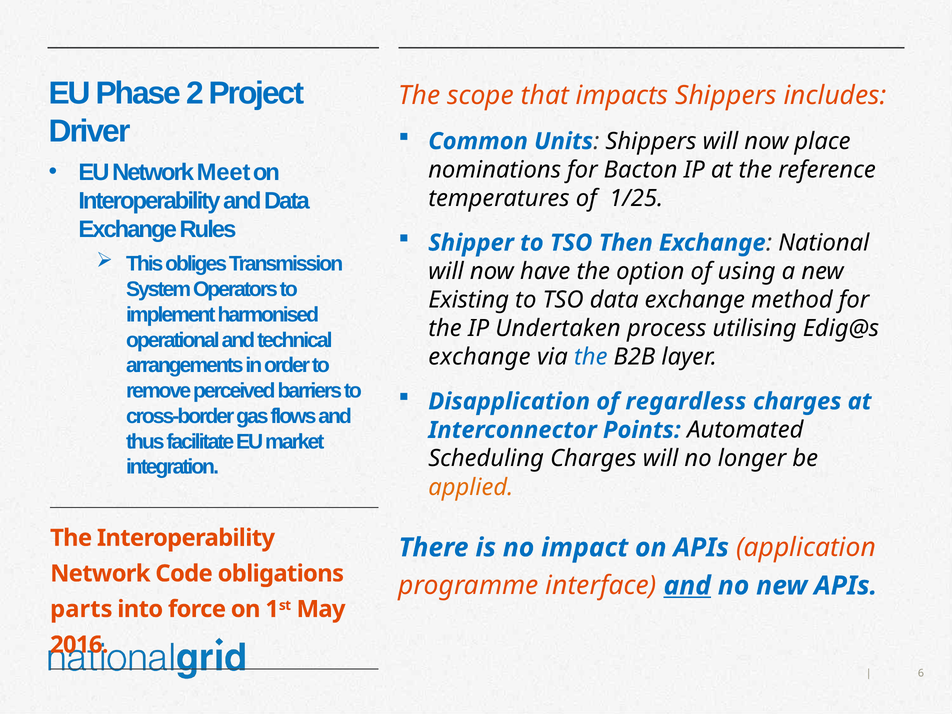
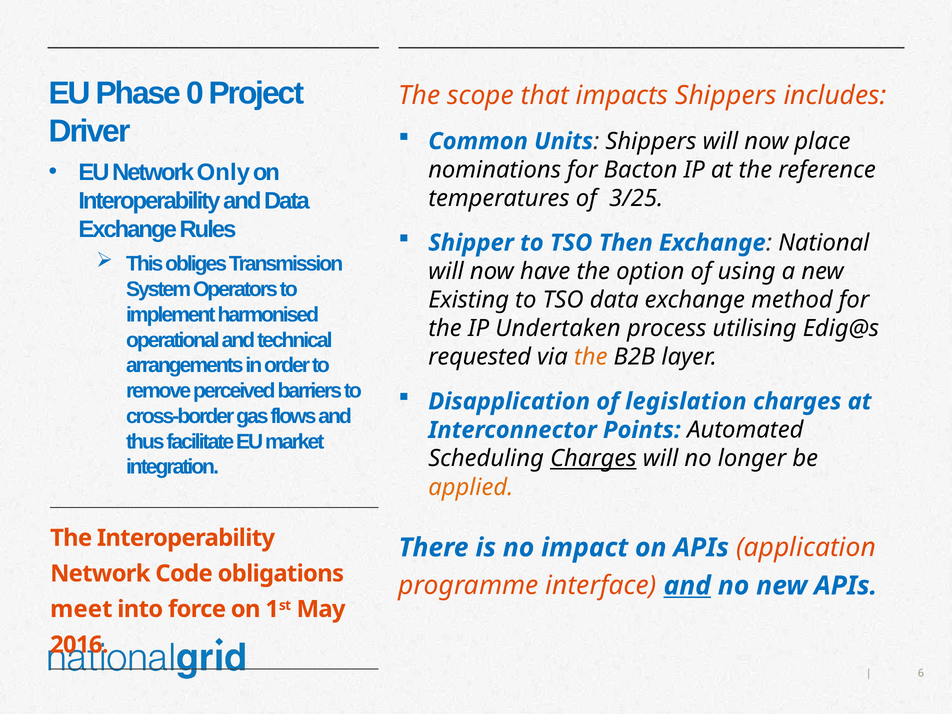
2: 2 -> 0 (195, 93)
Meet: Meet -> Only (223, 172)
1/25: 1/25 -> 3/25 (636, 198)
exchange: exchange -> requested (480, 357)
the colour: blue -> orange (591, 357)
regardless: regardless -> legislation (686, 401)
Charges underline: none -> present (593, 459)
parts: parts -> meet (81, 609)
